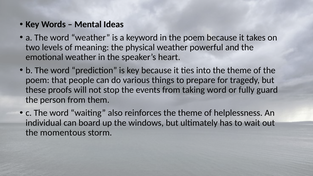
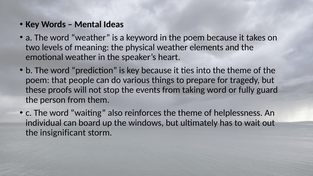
powerful: powerful -> elements (206, 47)
momentous: momentous -> insignificant (63, 133)
